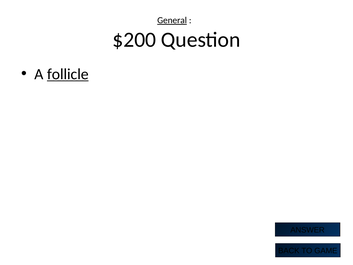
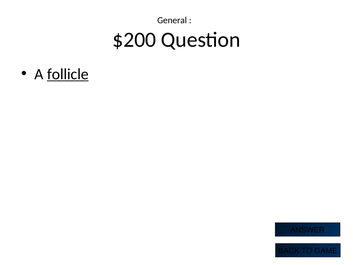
General underline: present -> none (172, 20)
